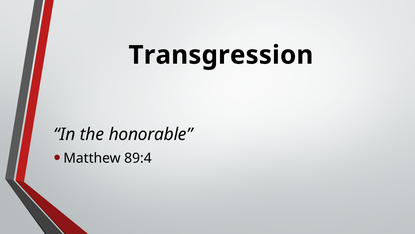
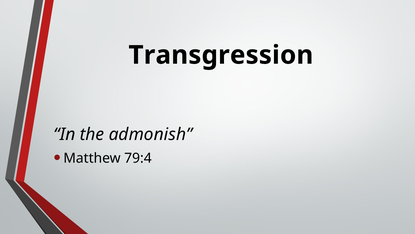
honorable: honorable -> admonish (151, 134)
89:4: 89:4 -> 79:4 (138, 158)
